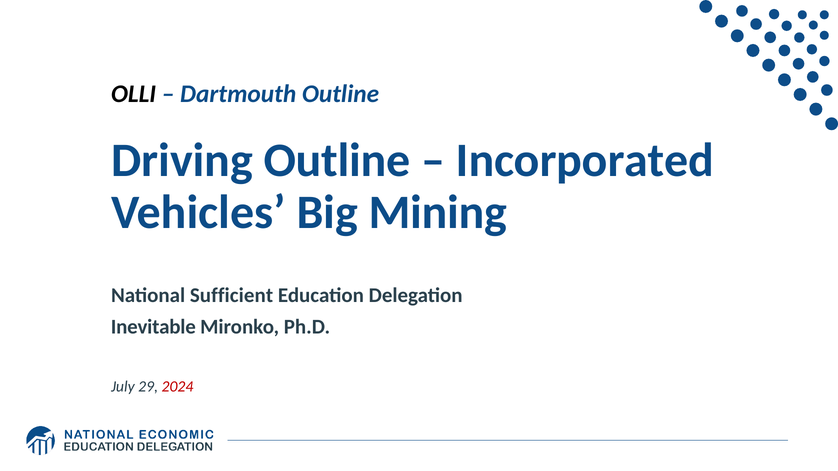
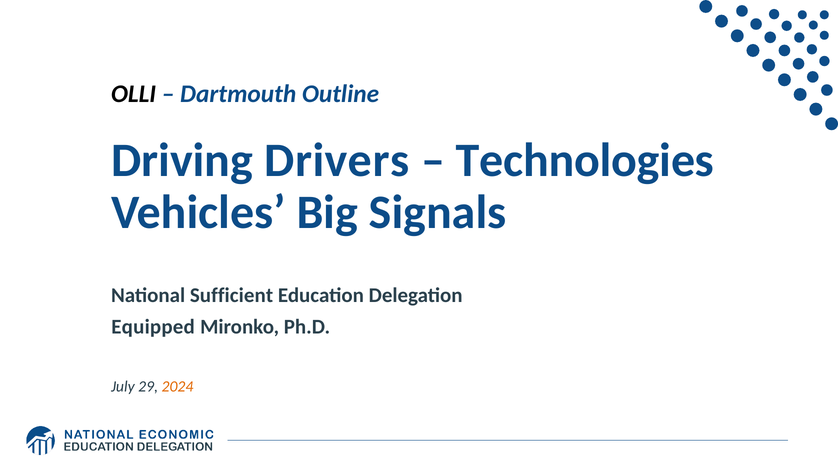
Driving Outline: Outline -> Drivers (337, 161)
Incorporated: Incorporated -> Technologies (585, 161)
Mining: Mining -> Signals (438, 212)
Inevitable: Inevitable -> Equipped (153, 327)
2024 colour: red -> orange (177, 387)
